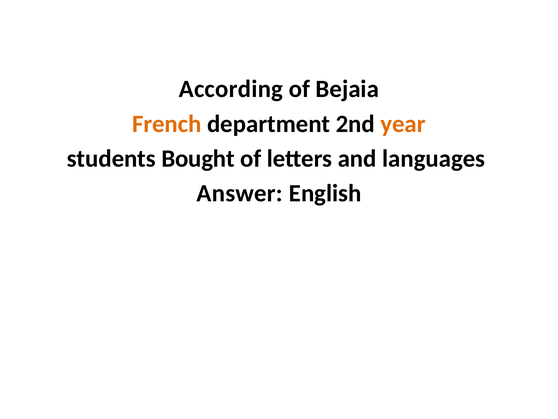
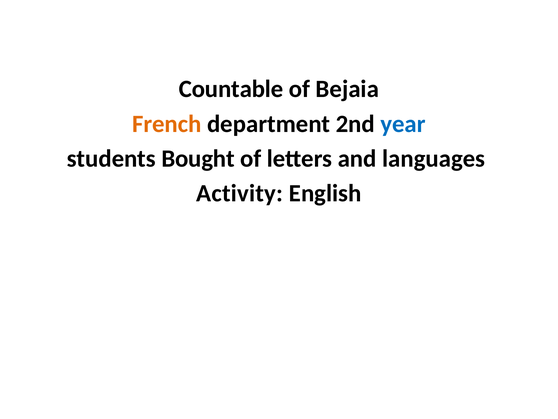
According: According -> Countable (231, 89)
year colour: orange -> blue (403, 124)
Answer: Answer -> Activity (240, 193)
